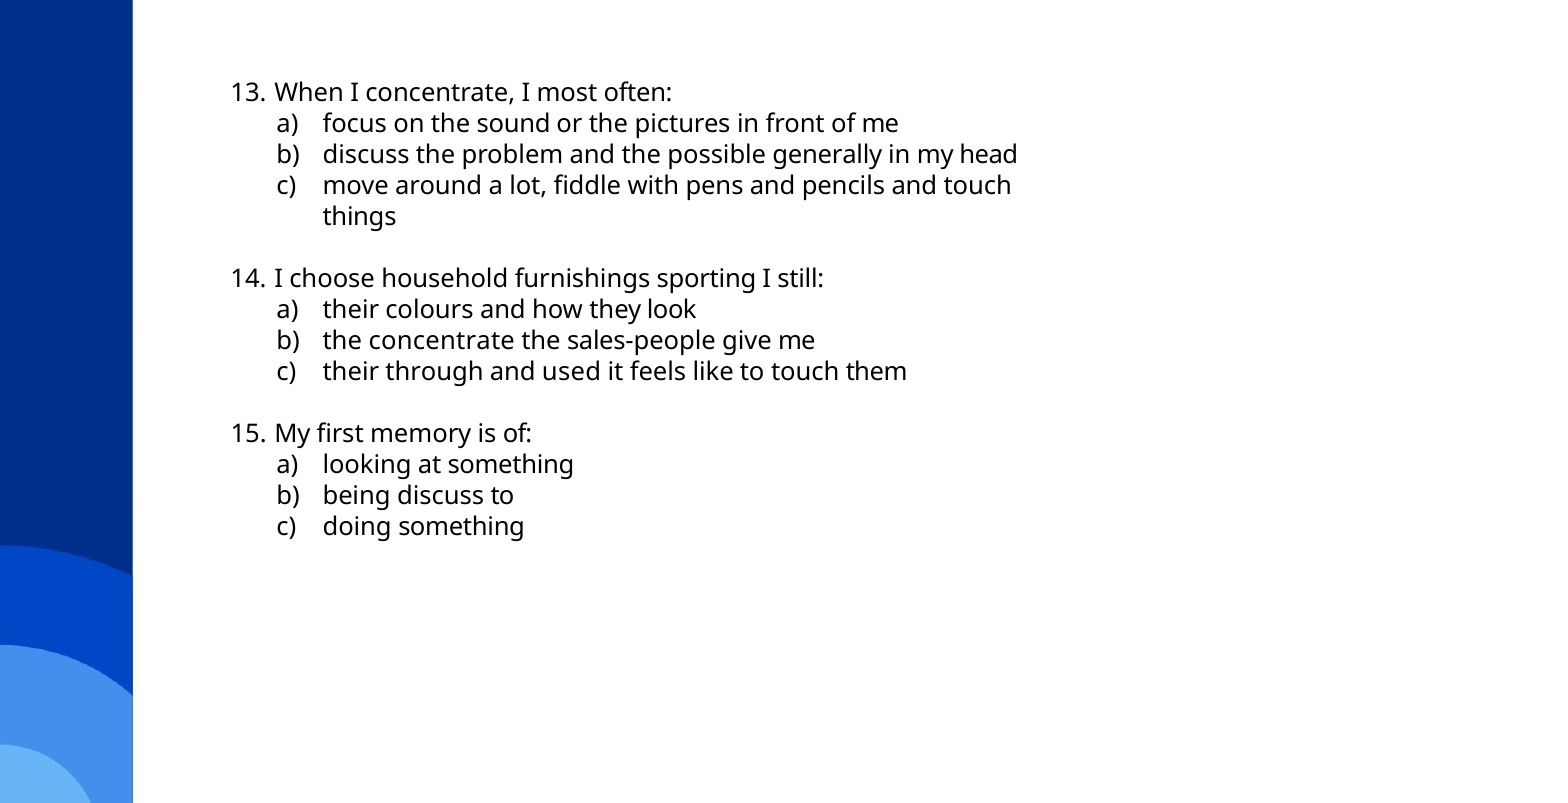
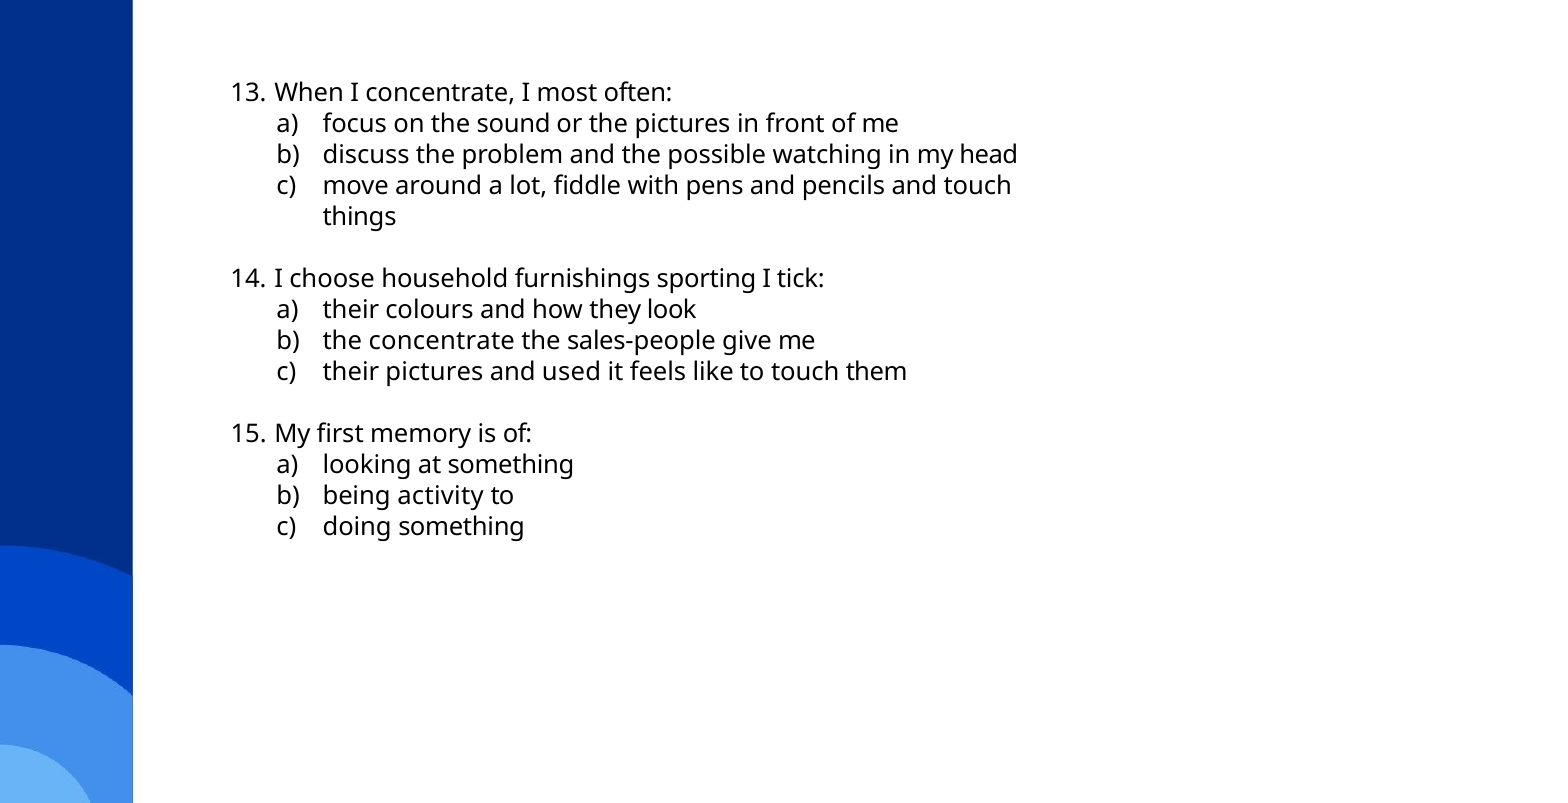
generally: generally -> watching (827, 155)
still: still -> tick (801, 279)
their through: through -> pictures (434, 372)
being discuss: discuss -> activity (441, 496)
